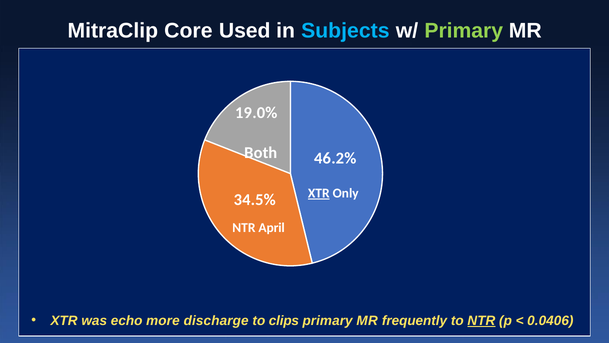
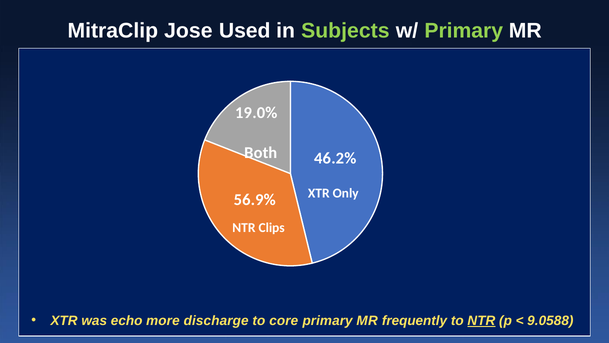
Core: Core -> Jose (188, 31)
Subjects colour: light blue -> light green (345, 31)
XTR underline: present -> none (319, 193)
34.5%: 34.5% -> 56.9% (255, 199)
April: April -> Clips (272, 227)
clips: clips -> core (284, 320)
0.0406: 0.0406 -> 9.0588 (550, 320)
